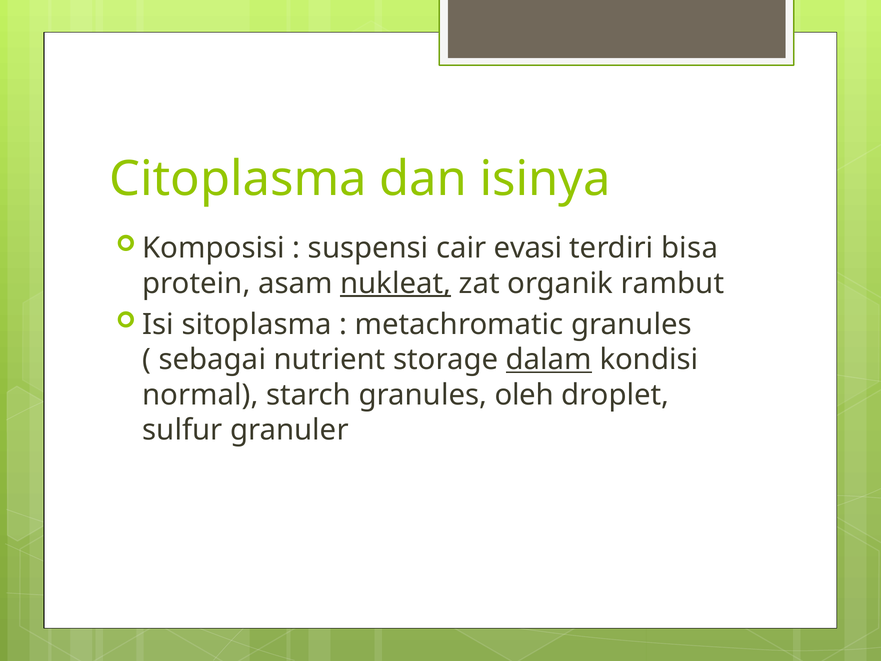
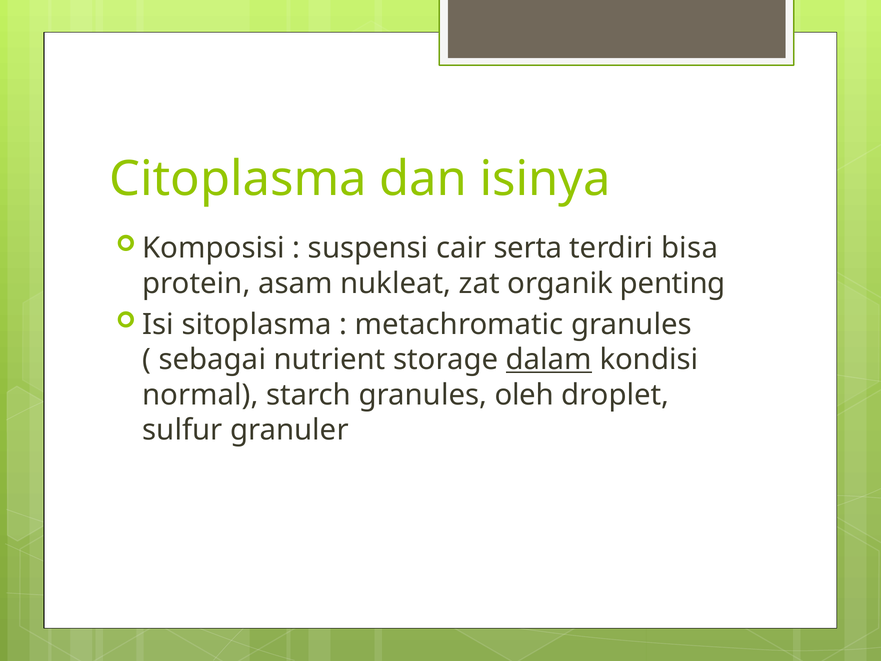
evasi: evasi -> serta (528, 248)
nukleat underline: present -> none (396, 283)
rambut: rambut -> penting (673, 283)
